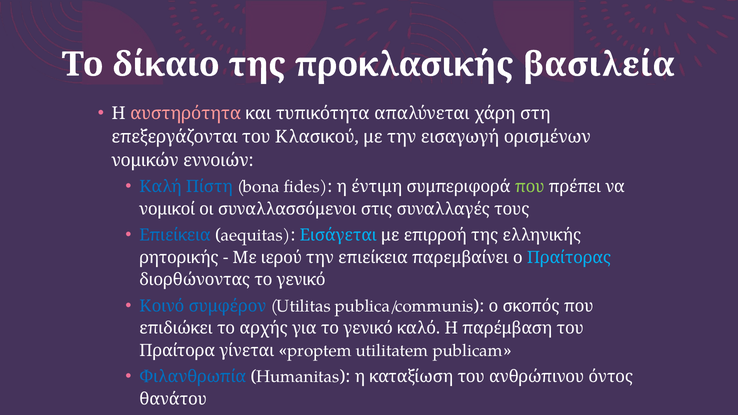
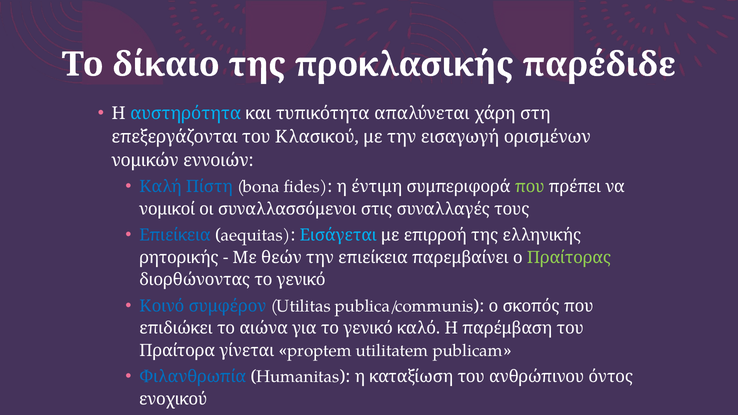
βασιλεία: βασιλεία -> παρέδιδε (599, 65)
αυστηρότητα colour: pink -> light blue (186, 114)
ιερού: ιερού -> θεών (281, 258)
Πραίτορας colour: light blue -> light green (569, 258)
αρχής: αρχής -> αιώνα (264, 328)
θανάτου: θανάτου -> ενοχικού (173, 399)
